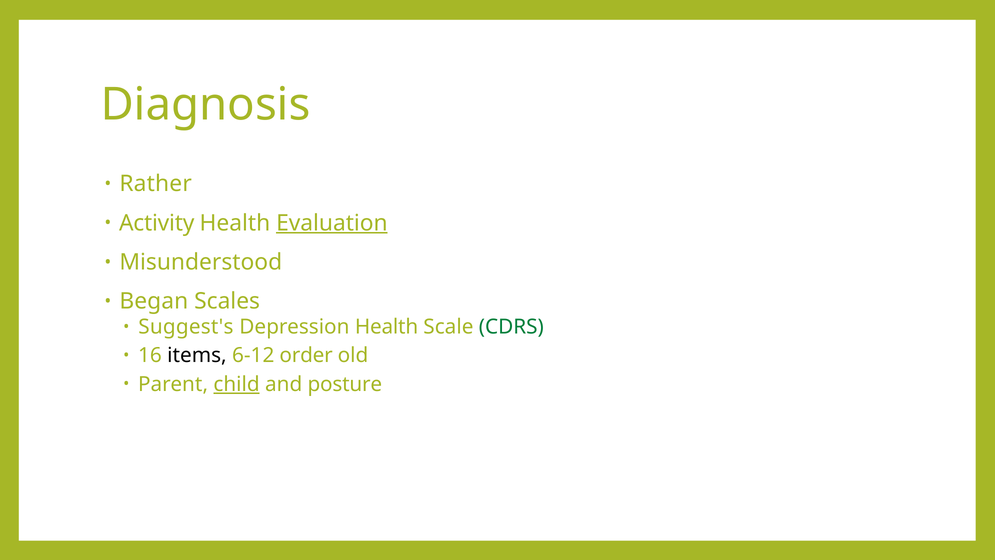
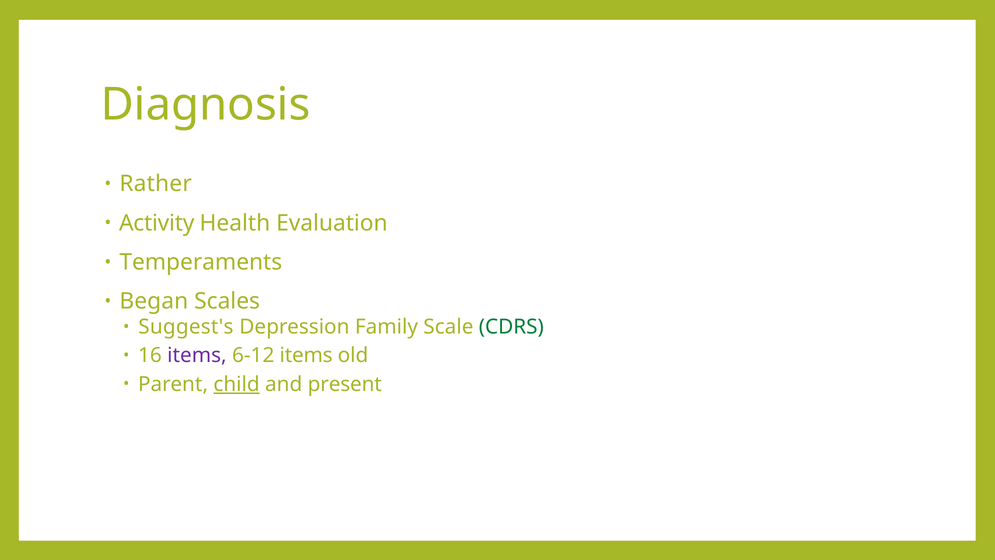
Evaluation underline: present -> none (332, 223)
Misunderstood: Misunderstood -> Temperaments (201, 262)
Depression Health: Health -> Family (386, 327)
items colour: black -> purple (197, 355)
6-12 order: order -> items (306, 355)
posture: posture -> present (345, 384)
